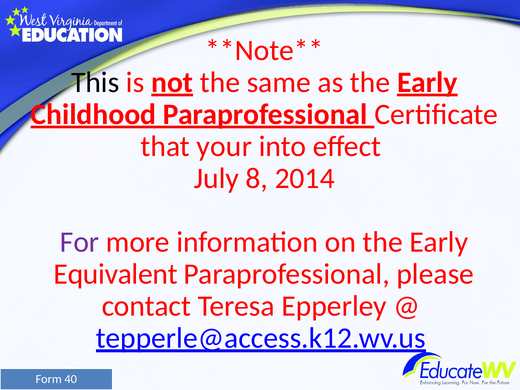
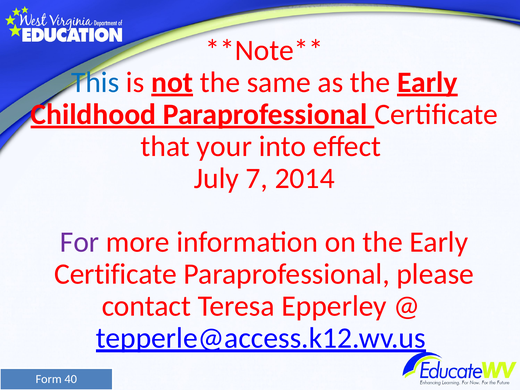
This colour: black -> blue (95, 82)
8: 8 -> 7 (257, 178)
Equivalent: Equivalent -> Certificate (116, 274)
